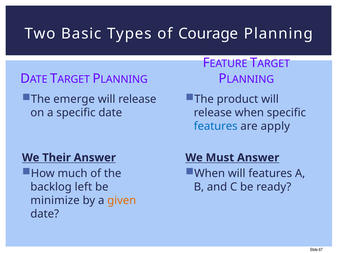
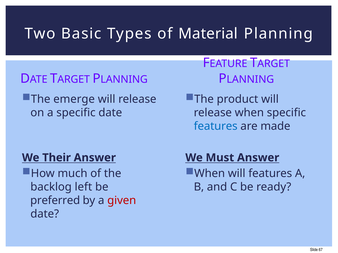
Courage: Courage -> Material (208, 34)
apply: apply -> made (275, 126)
minimize: minimize -> preferred (55, 201)
given colour: orange -> red (122, 201)
